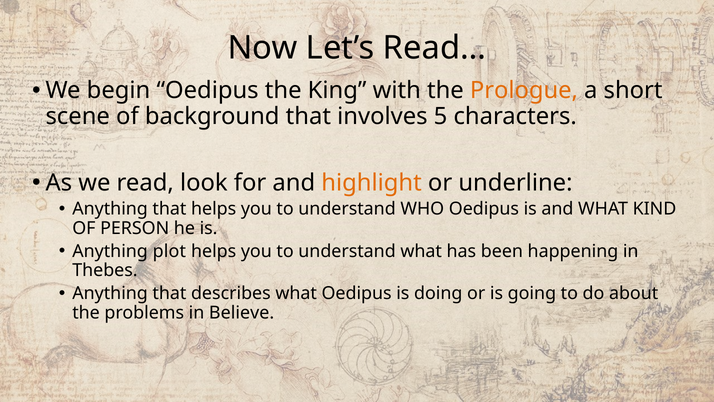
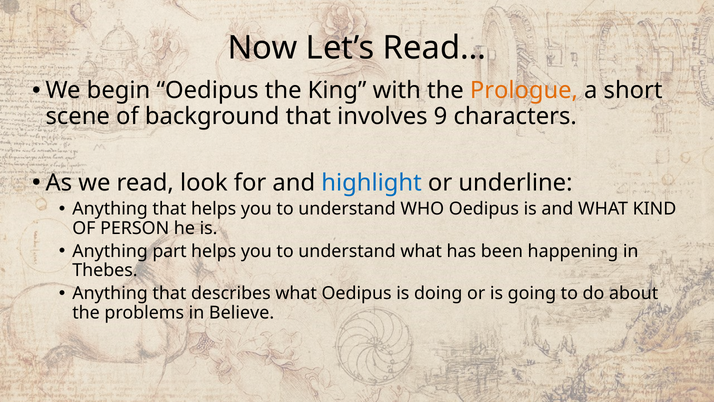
5: 5 -> 9 (441, 116)
highlight colour: orange -> blue (372, 183)
plot: plot -> part (170, 251)
